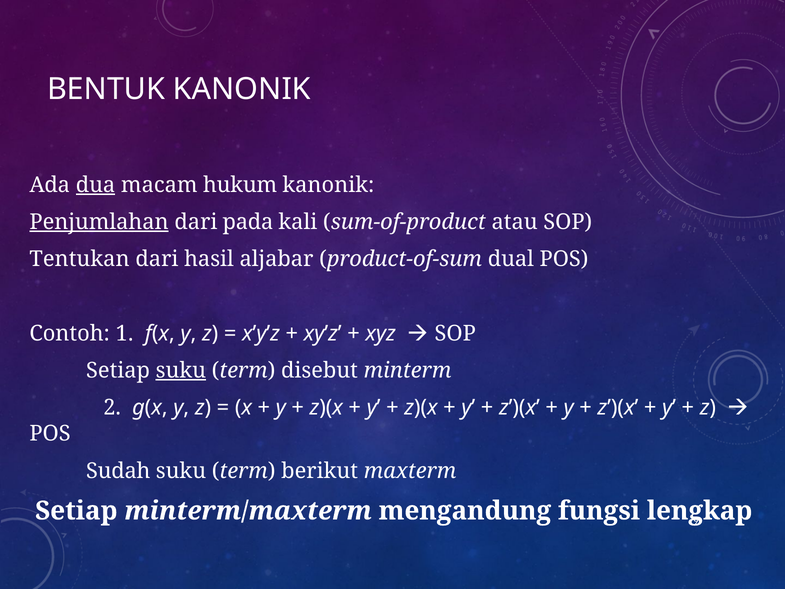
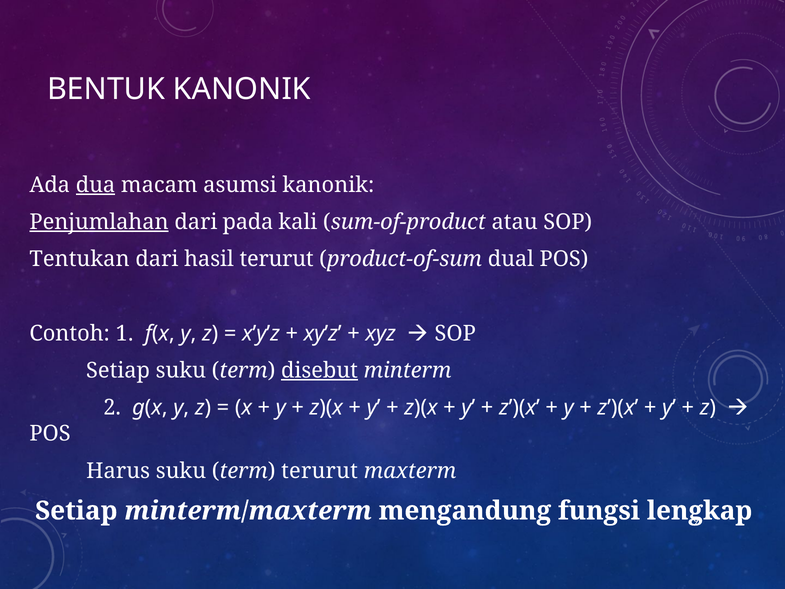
hukum: hukum -> asumsi (240, 185)
hasil aljabar: aljabar -> terurut (277, 259)
suku underline: present -> none (181, 370)
disebut underline: none -> present (320, 370)
Sudah: Sudah -> Harus (118, 471)
term berikut: berikut -> terurut (320, 471)
